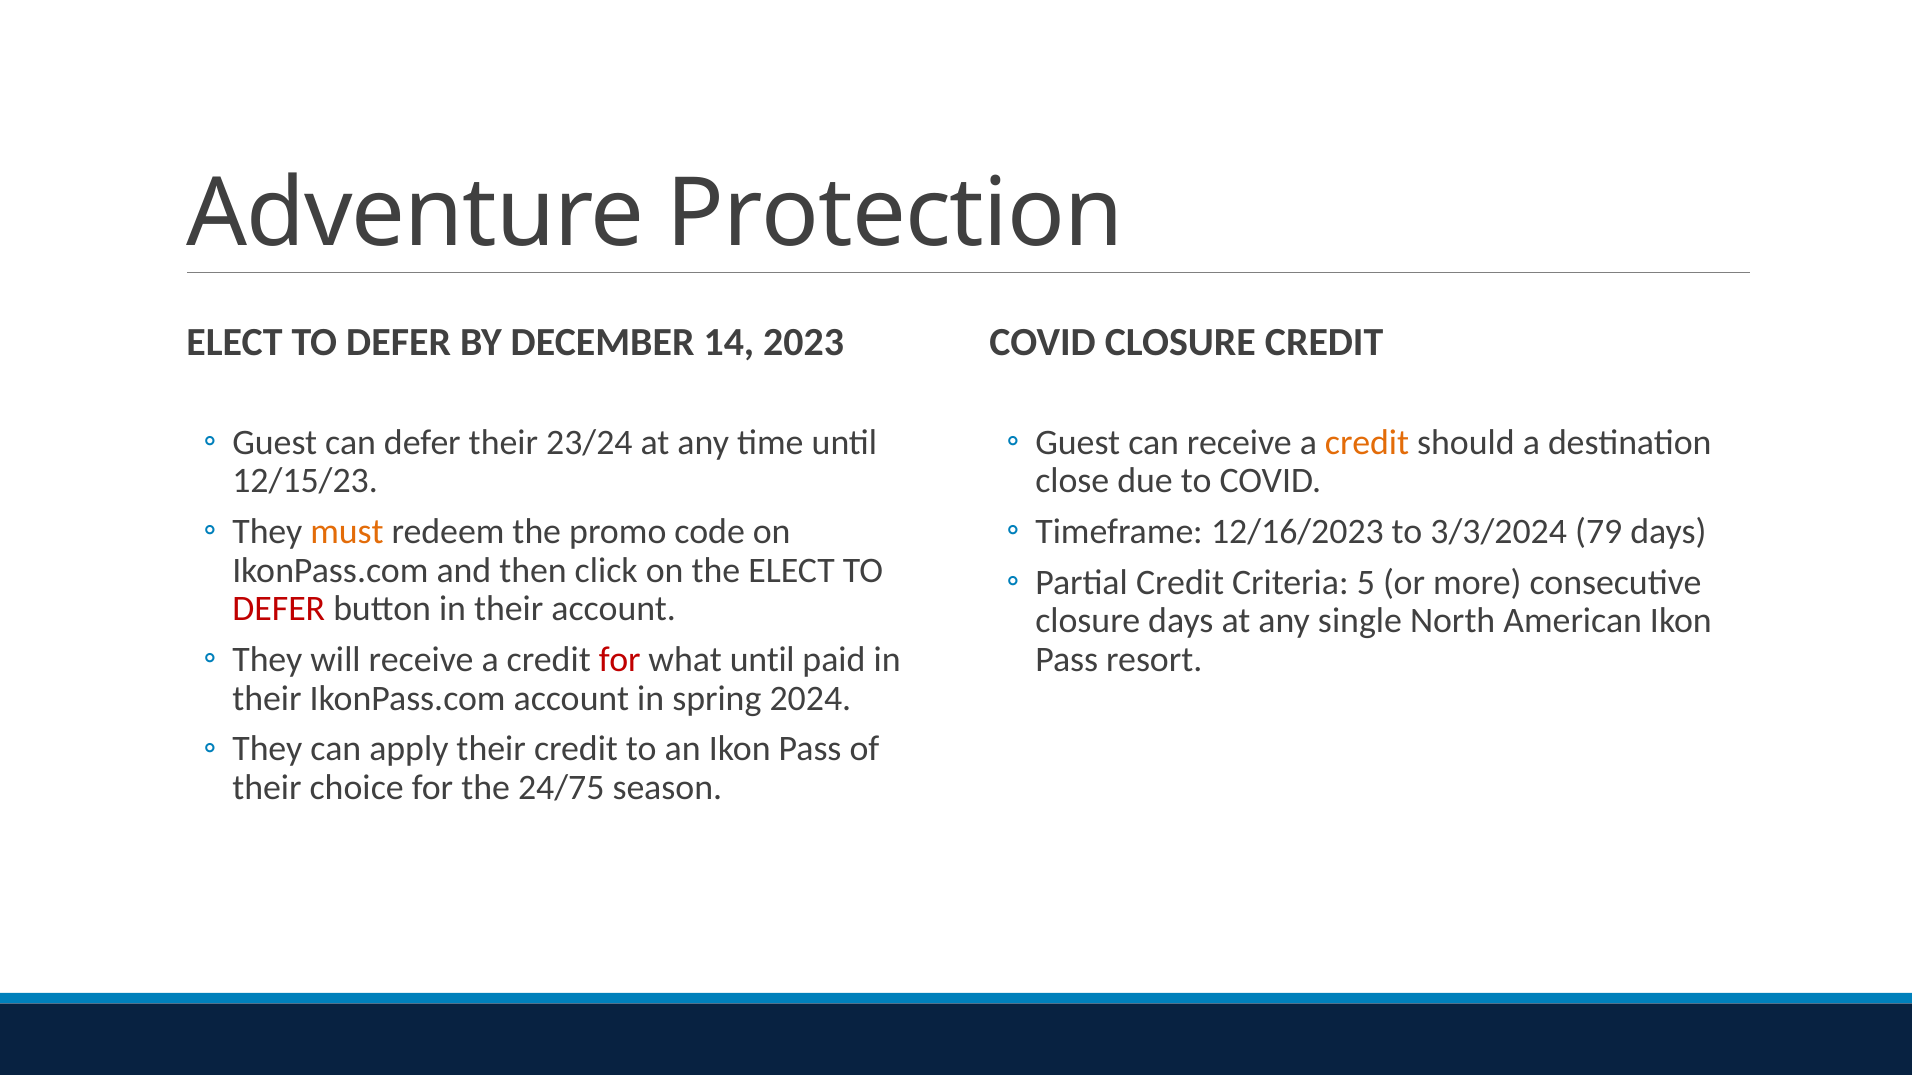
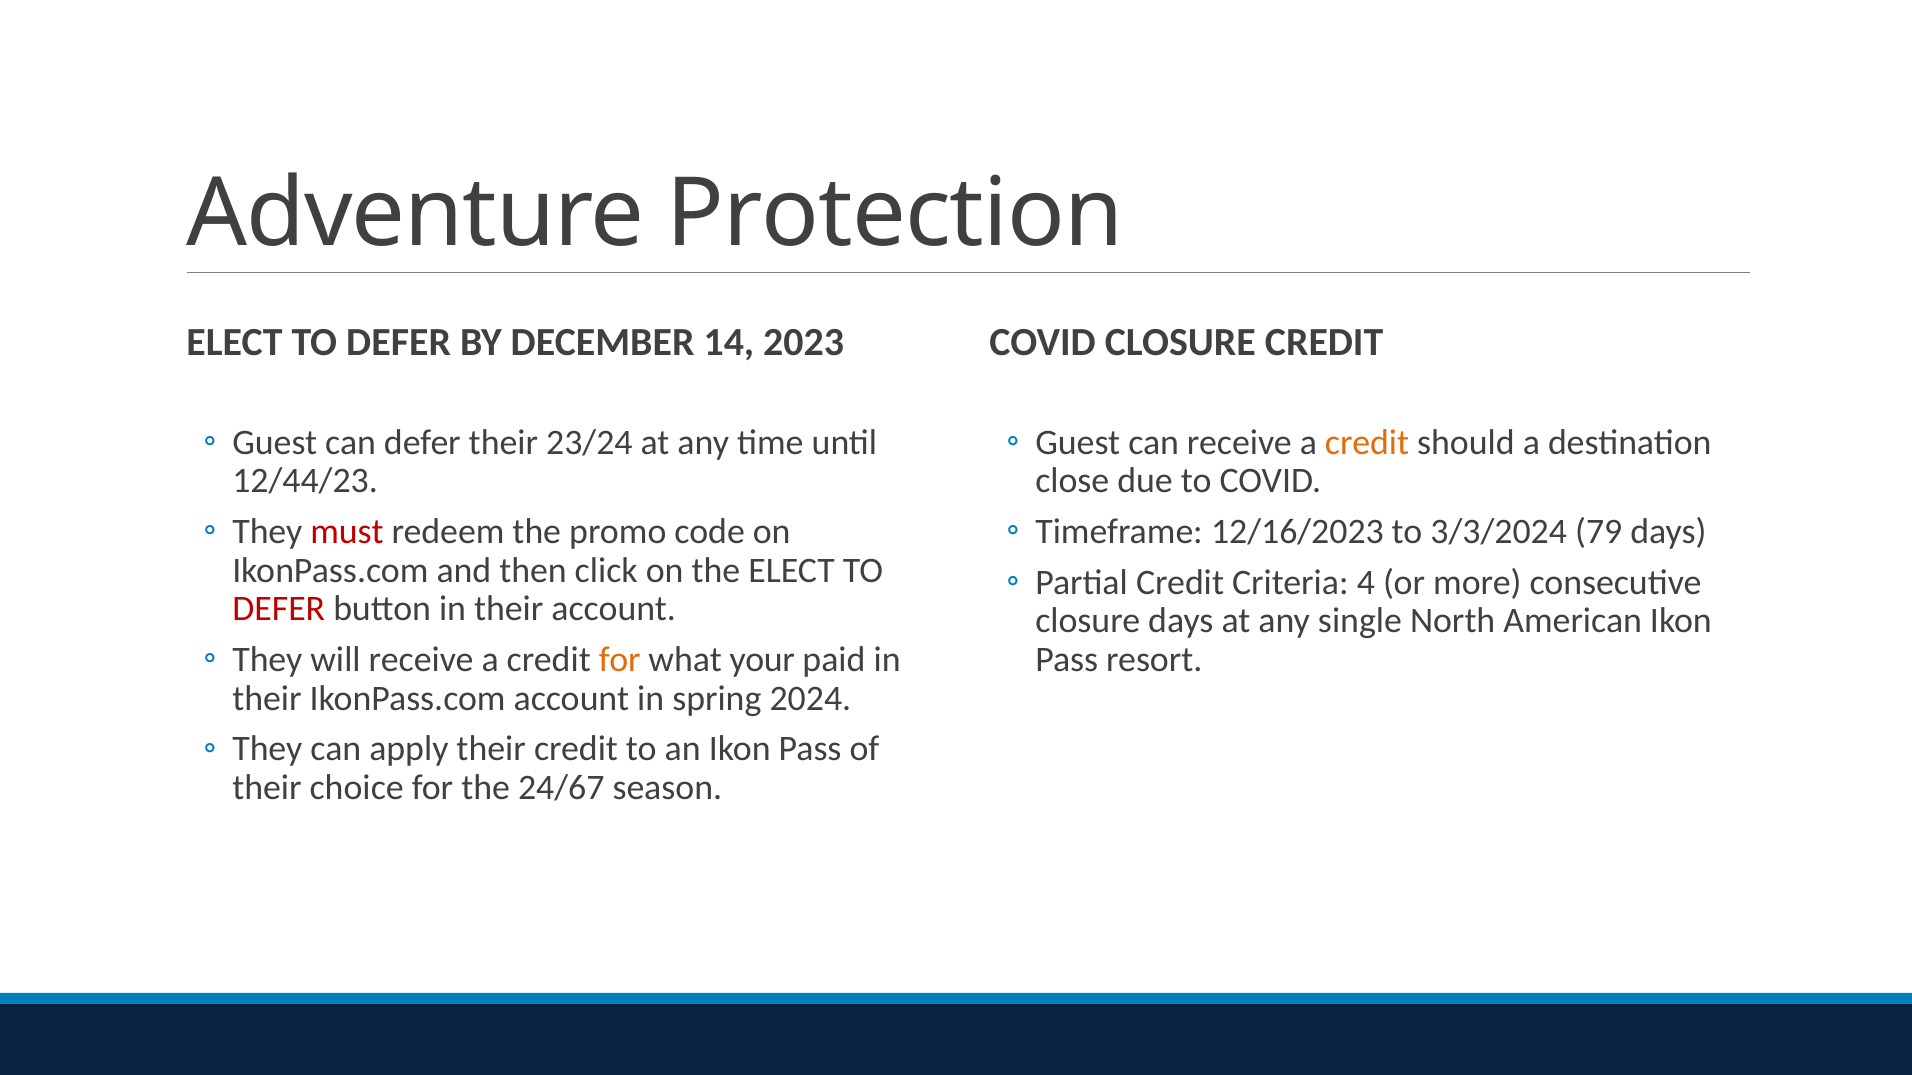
12/15/23: 12/15/23 -> 12/44/23 (305, 481)
must colour: orange -> red (347, 532)
5: 5 -> 4 (1366, 583)
for colour: red -> orange (620, 660)
what until: until -> your (762, 660)
24/75: 24/75 -> 24/67 (561, 788)
